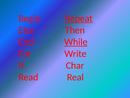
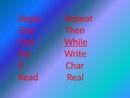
Repeat underline: present -> none (79, 18)
